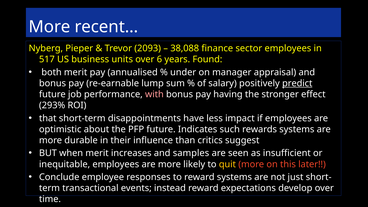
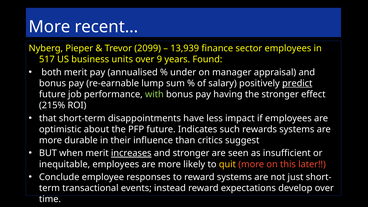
2093: 2093 -> 2099 (148, 48)
38,088: 38,088 -> 13,939 (185, 48)
6: 6 -> 9 (159, 59)
with colour: pink -> light green (154, 94)
293%: 293% -> 215% (52, 105)
increases underline: none -> present (131, 153)
and samples: samples -> stronger (191, 153)
